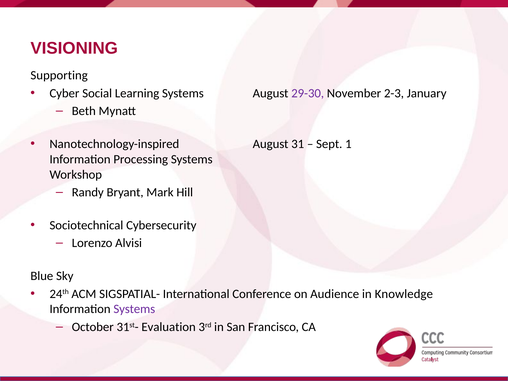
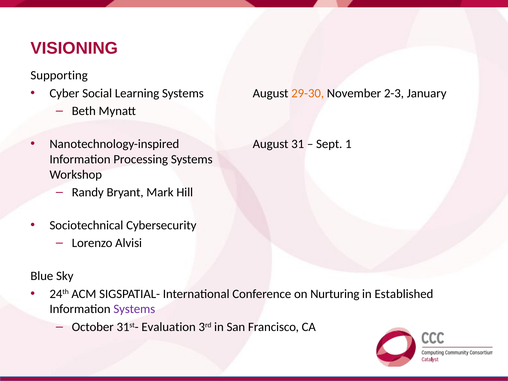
29-30 colour: purple -> orange (308, 93)
Audience: Audience -> Nurturing (335, 294)
Knowledge: Knowledge -> Established (404, 294)
